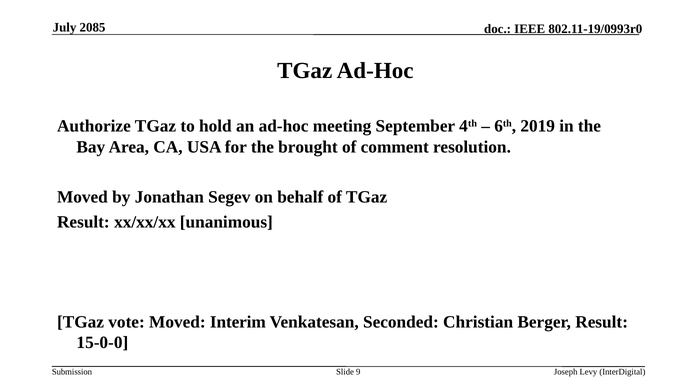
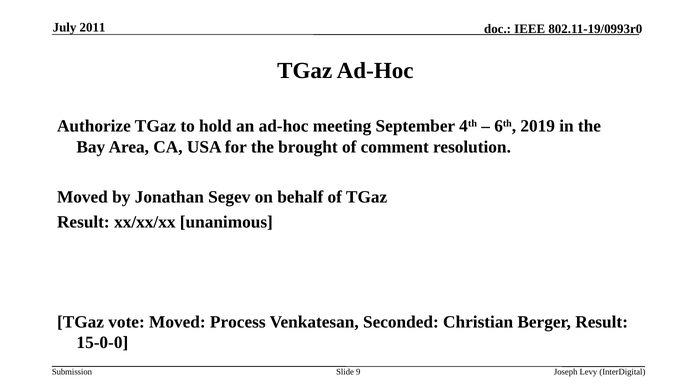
2085: 2085 -> 2011 (93, 27)
Interim: Interim -> Process (238, 323)
